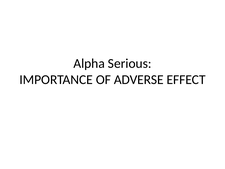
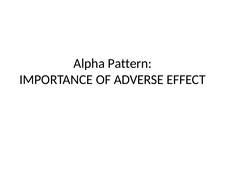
Serious: Serious -> Pattern (130, 63)
